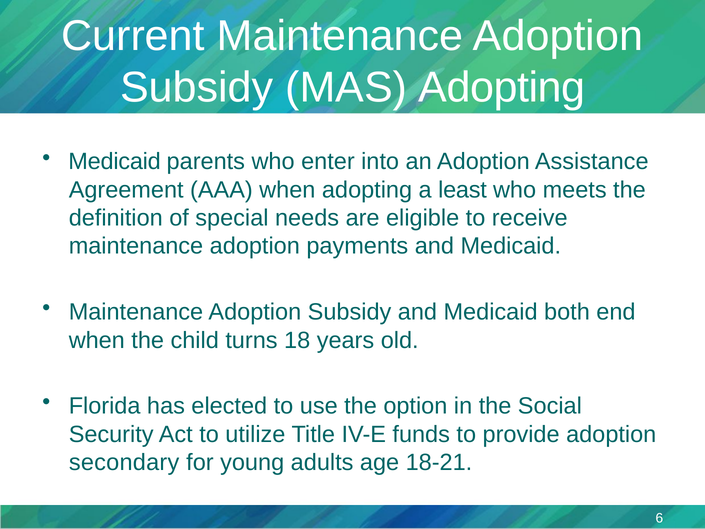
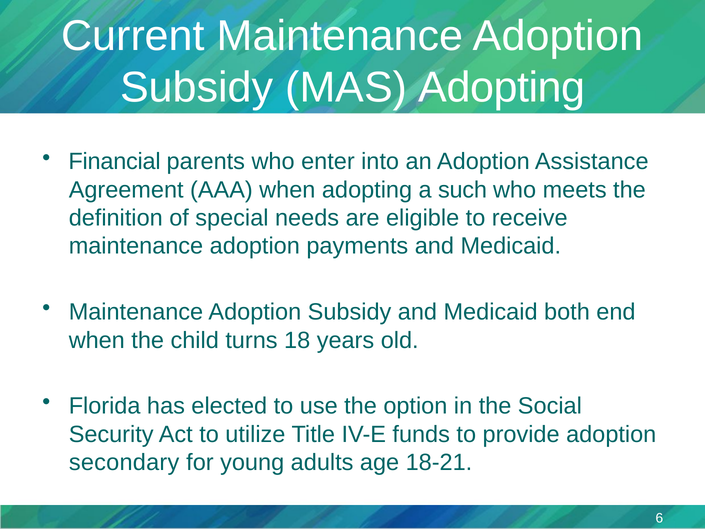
Medicaid: Medicaid -> Financial (115, 161)
least: least -> such (462, 190)
